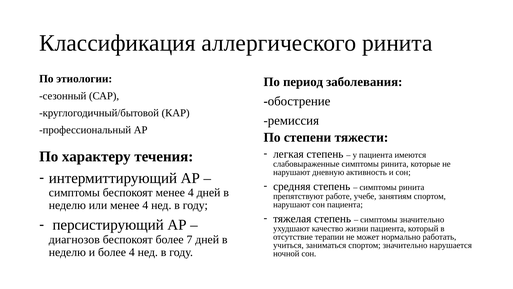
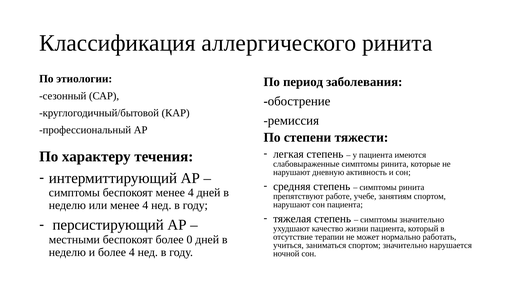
диагнозов: диагнозов -> местными (74, 239)
7: 7 -> 0 (189, 239)
